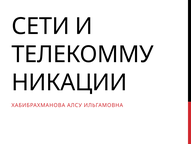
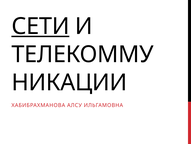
СЕТИ underline: none -> present (40, 26)
